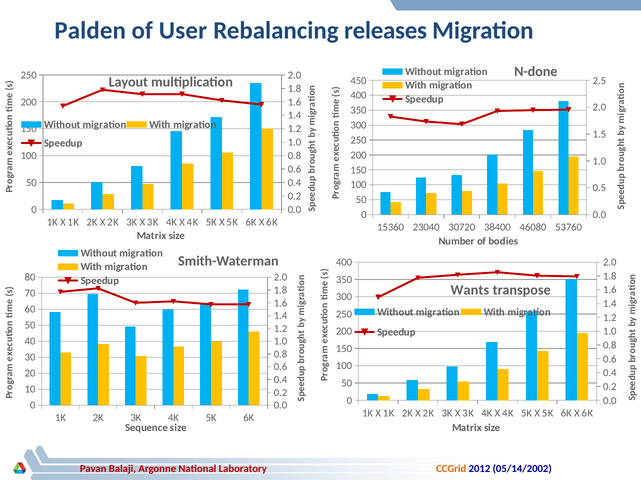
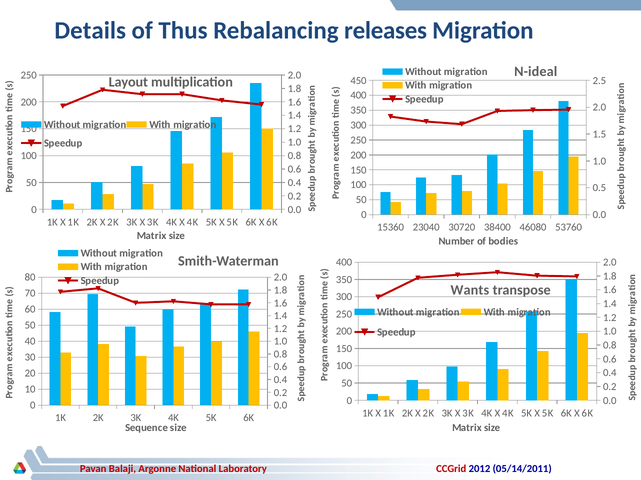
Palden: Palden -> Details (90, 31)
User: User -> Thus (183, 31)
N-done: N-done -> N-ideal (536, 71)
CCGrid colour: orange -> red (451, 470)
05/14/2002: 05/14/2002 -> 05/14/2011 (522, 470)
